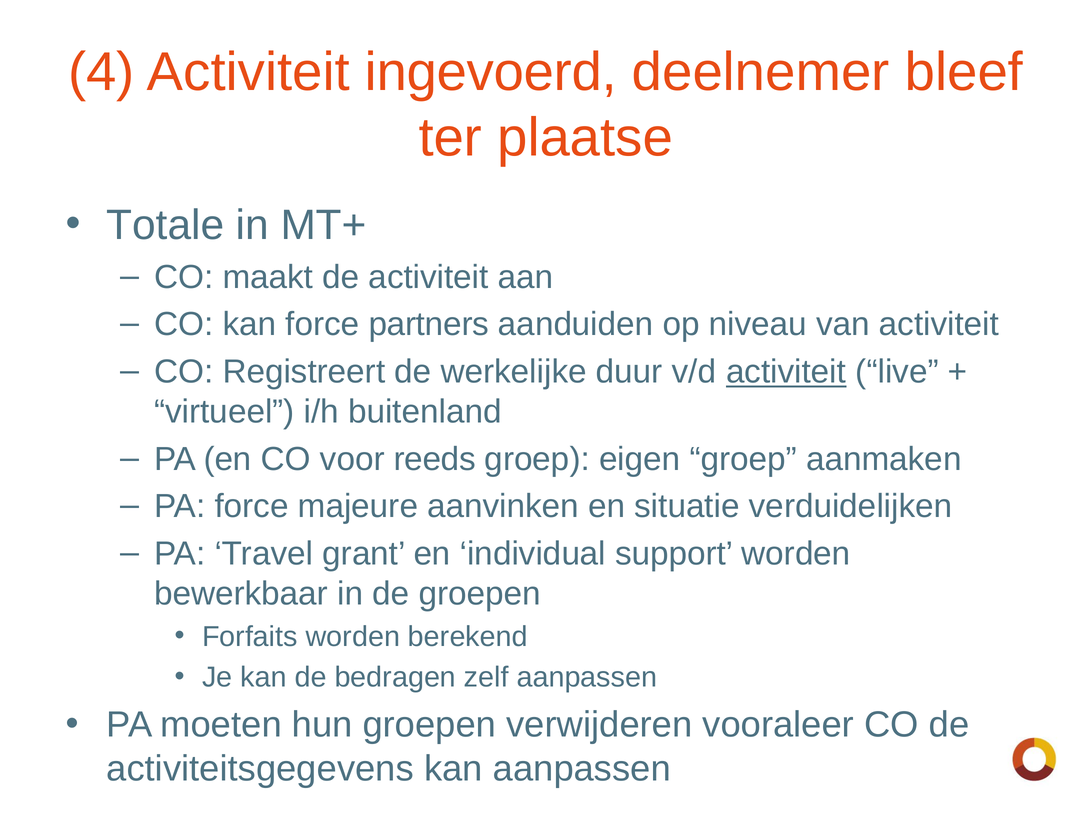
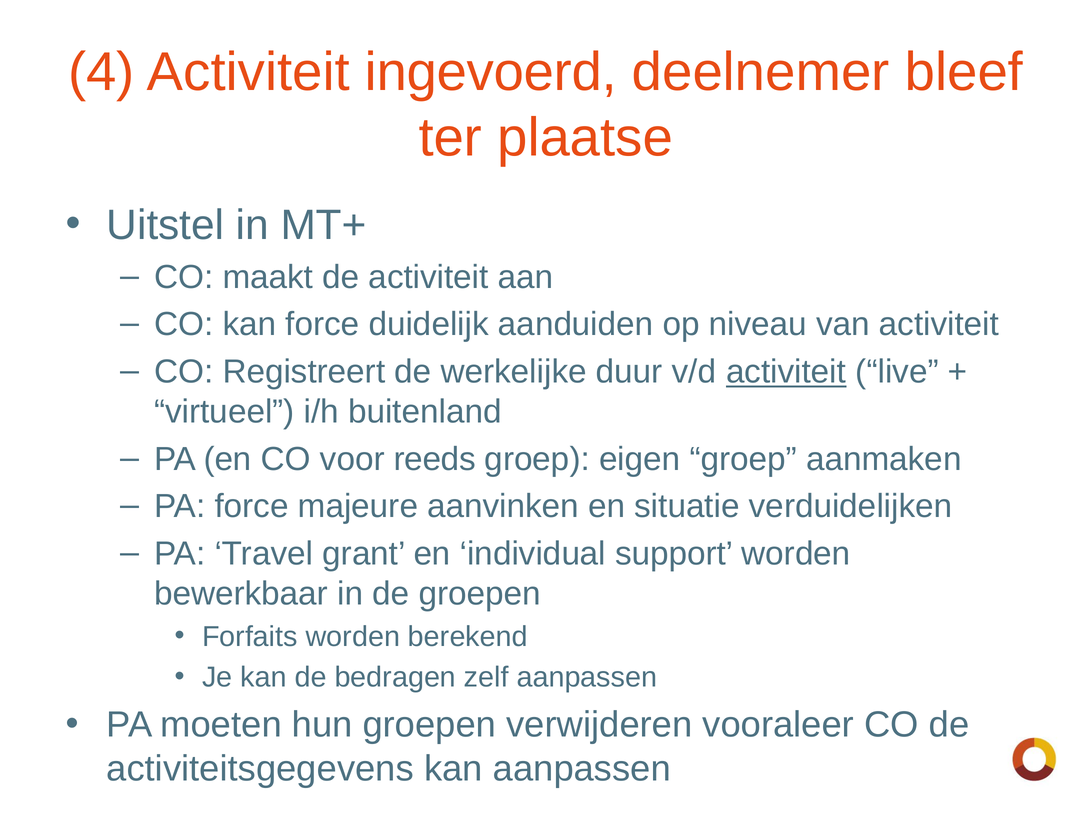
Totale: Totale -> Uitstel (165, 225)
partners: partners -> duidelijk (429, 324)
